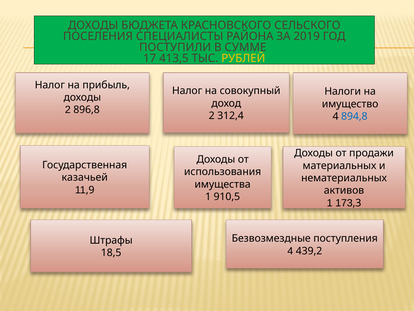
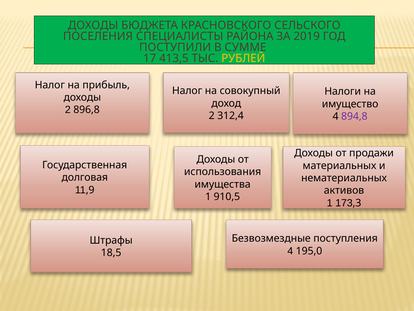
894,8 colour: blue -> purple (354, 116)
казачьей: казачьей -> долговая (85, 177)
439,2: 439,2 -> 195,0 (309, 251)
